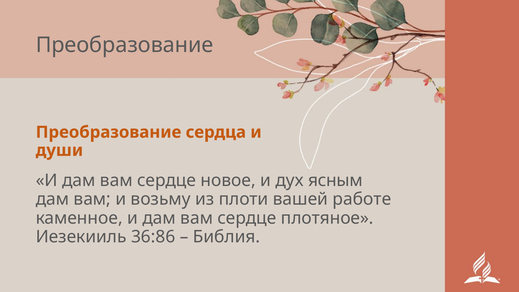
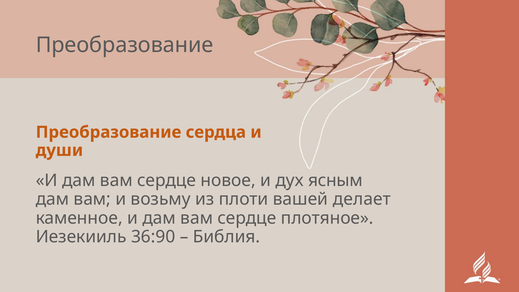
работе: работе -> делает (362, 199)
36:86: 36:86 -> 36:90 (153, 237)
